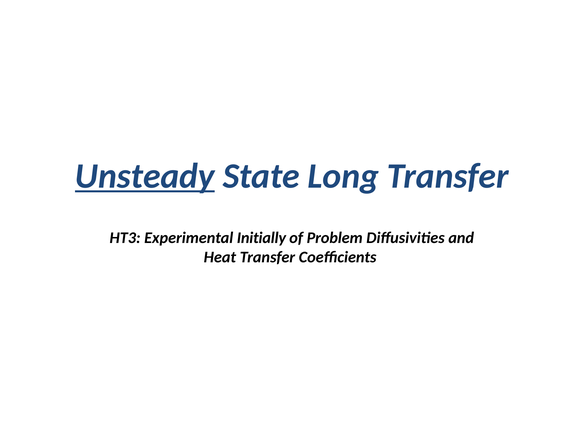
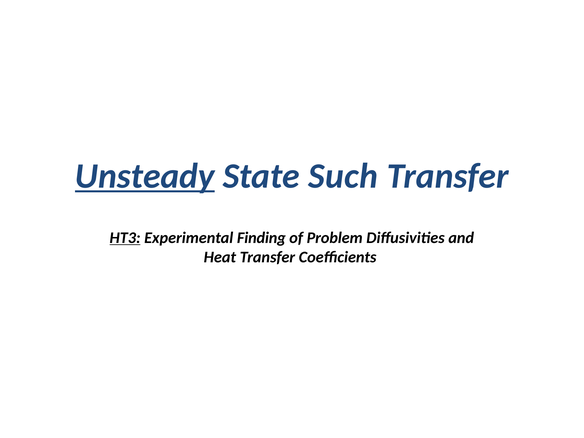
Long: Long -> Such (343, 176)
HT3 underline: none -> present (125, 238)
Initially: Initially -> Finding (261, 238)
